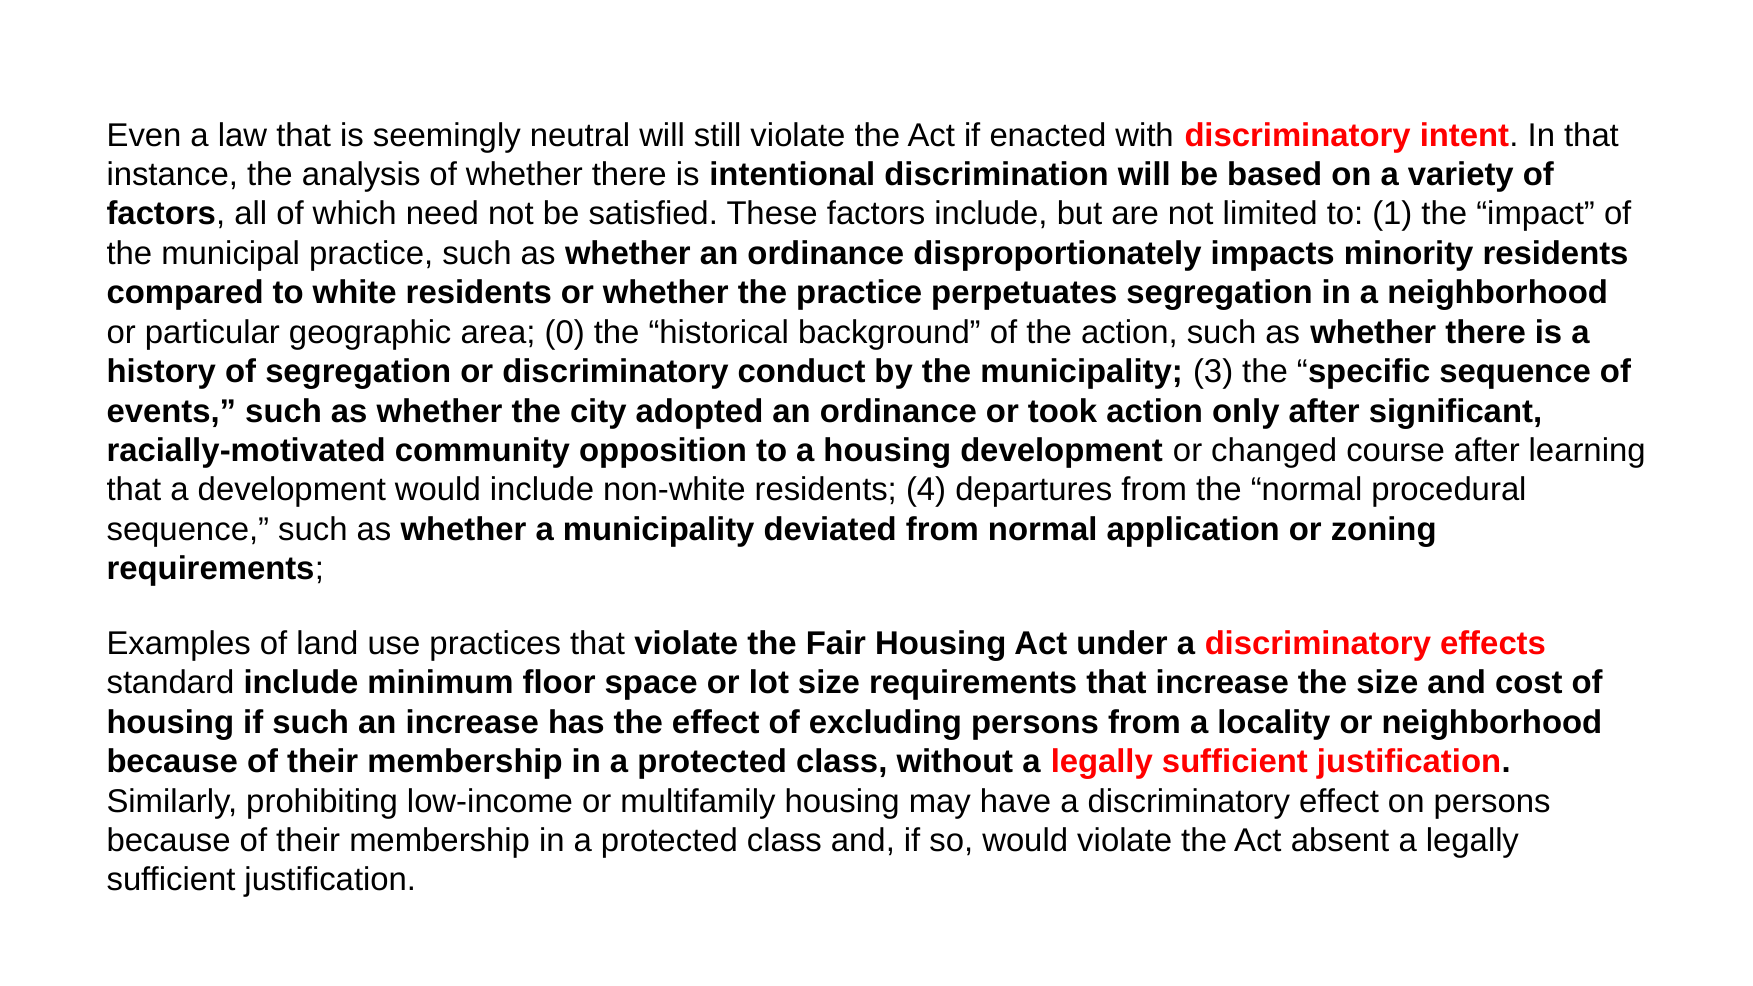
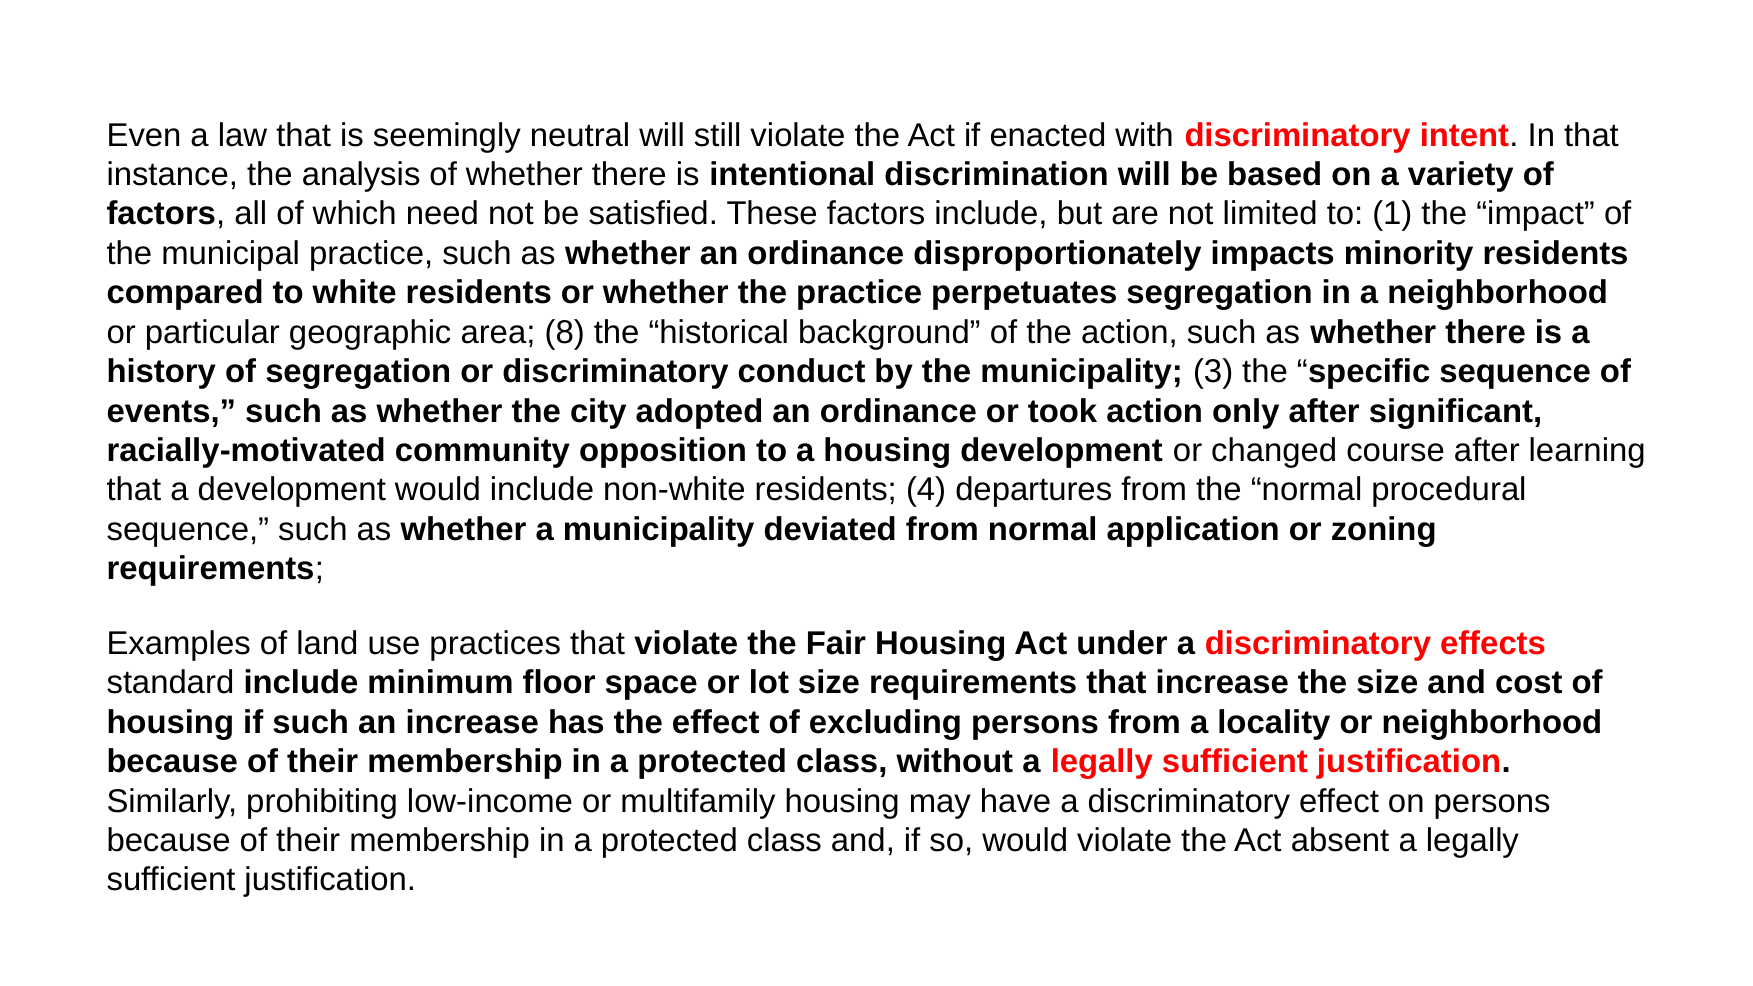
0: 0 -> 8 (565, 332)
